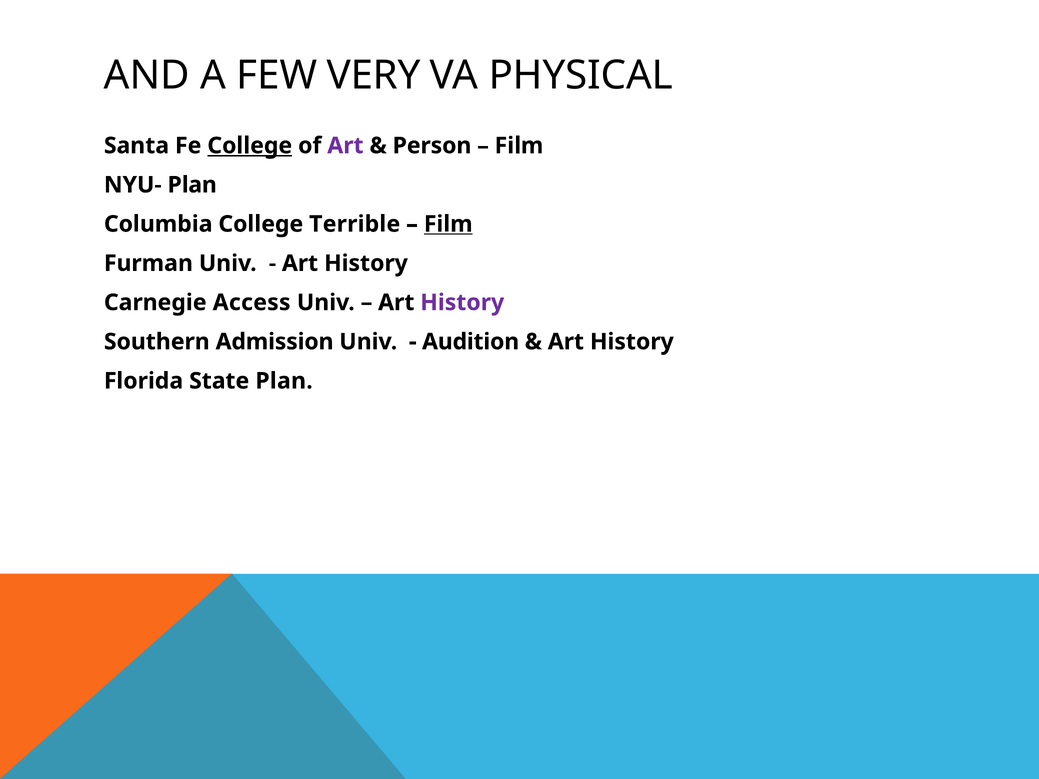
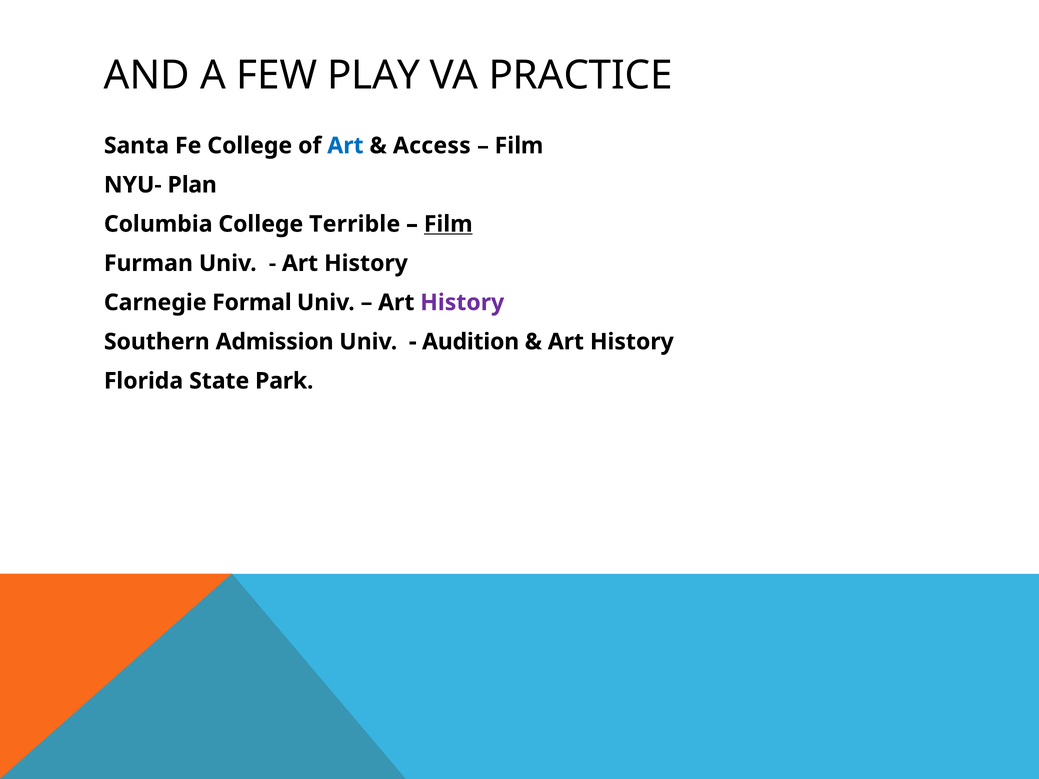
VERY: VERY -> PLAY (374, 76)
PHYSICAL: PHYSICAL -> PRACTICE (581, 76)
College underline: present -> none (250, 146)
Art colour: purple -> blue (345, 146)
Person: Person -> Access (432, 146)
Access: Access -> Formal (252, 303)
State Plan: Plan -> Park (284, 381)
